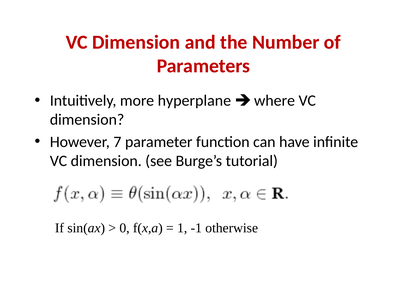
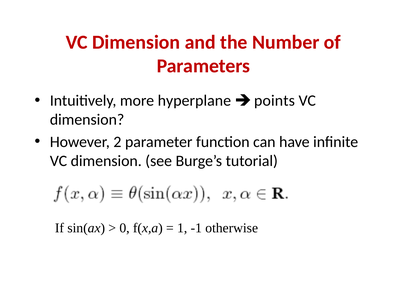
where: where -> points (274, 101)
7: 7 -> 2 (117, 142)
